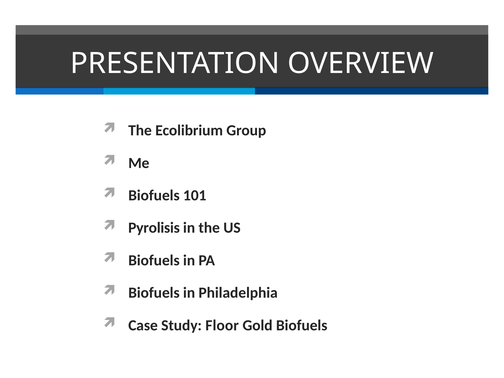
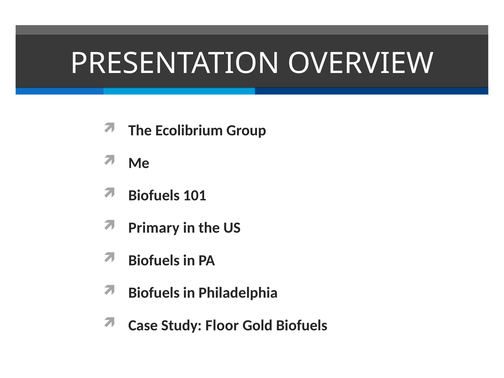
Pyrolisis: Pyrolisis -> Primary (154, 228)
